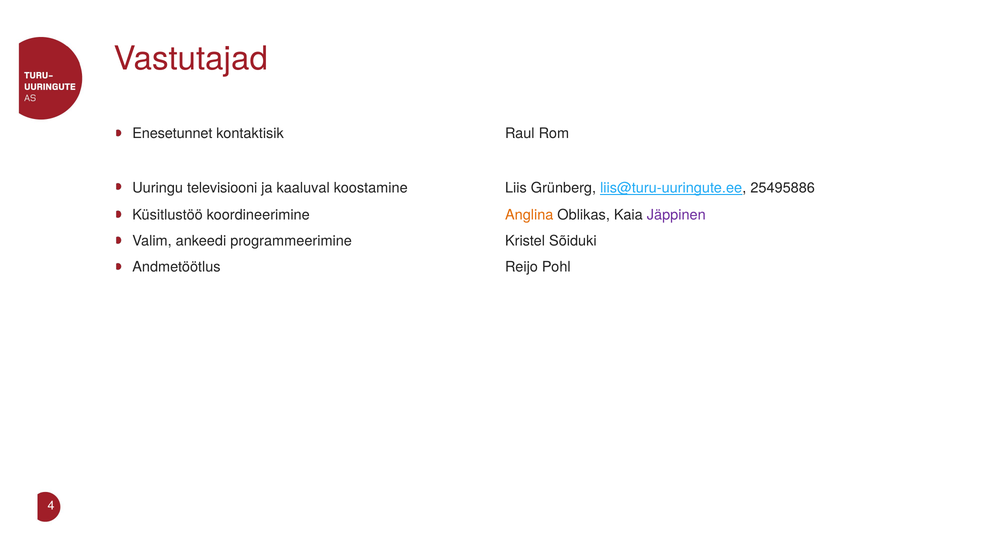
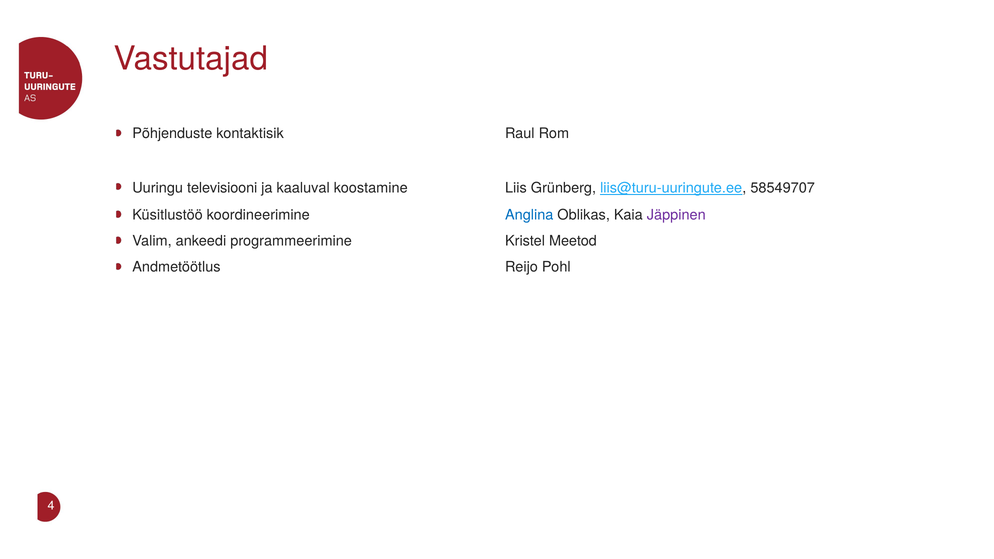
Enesetunnet: Enesetunnet -> Põhjenduste (172, 134)
25495886: 25495886 -> 58549707 (783, 188)
Anglina colour: orange -> blue (529, 215)
Sõiduki: Sõiduki -> Meetod (573, 241)
